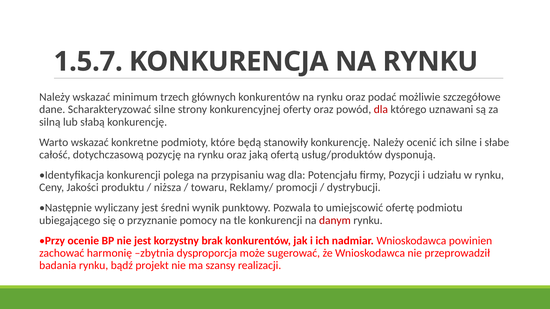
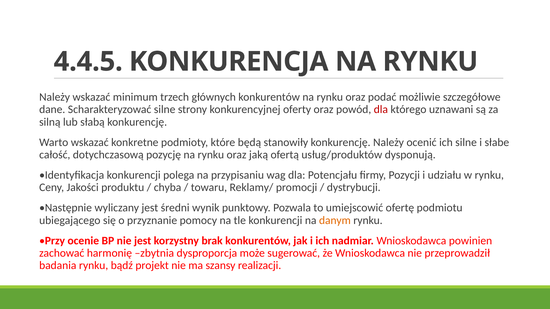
1.5.7: 1.5.7 -> 4.4.5 (88, 62)
niższa: niższa -> chyba (168, 188)
danym colour: red -> orange (335, 220)
